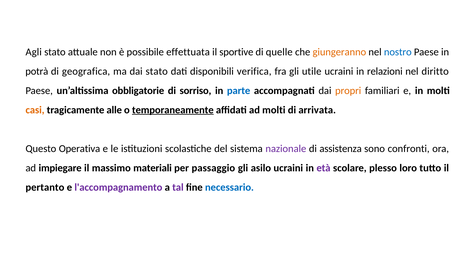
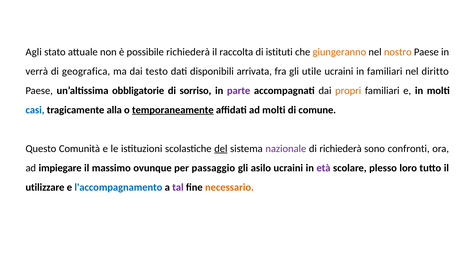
possibile effettuata: effettuata -> richiederà (188, 52)
sportive: sportive -> raccolta (236, 52)
quelle: quelle -> istituti (279, 52)
nostro colour: blue -> orange (398, 52)
potrà: potrà -> verrà (37, 71)
dai stato: stato -> testo (157, 71)
verifica: verifica -> arrivata (254, 71)
in relazioni: relazioni -> familiari (385, 71)
parte colour: blue -> purple (239, 90)
casi colour: orange -> blue (35, 110)
alle: alle -> alla (114, 110)
arrivata: arrivata -> comune (317, 110)
Operativa: Operativa -> Comunità (79, 148)
del underline: none -> present (221, 148)
di assistenza: assistenza -> richiederà (341, 148)
materiali: materiali -> ovunque (153, 168)
pertanto: pertanto -> utilizzare (45, 187)
l'accompagnamento colour: purple -> blue (118, 187)
necessario colour: blue -> orange (229, 187)
